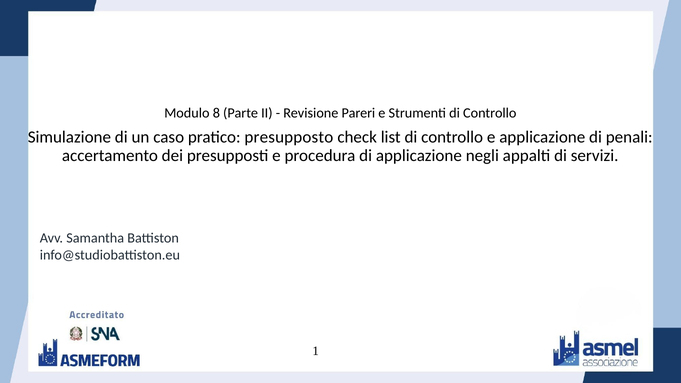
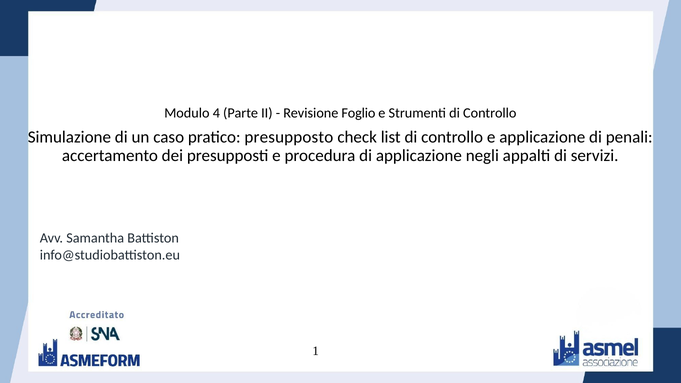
8: 8 -> 4 (216, 113)
Pareri: Pareri -> Foglio (358, 113)
